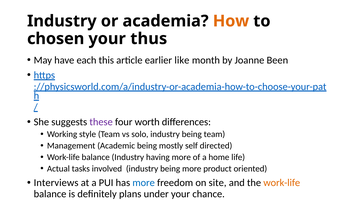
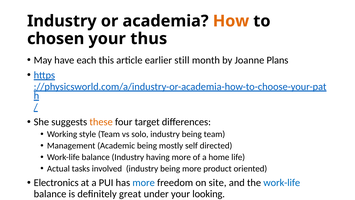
like: like -> still (182, 60)
Been: Been -> Plans (277, 60)
these colour: purple -> orange (101, 122)
worth: worth -> target (147, 122)
Interviews: Interviews -> Electronics (56, 182)
work-life colour: orange -> blue (282, 182)
plans: plans -> great (130, 194)
chance: chance -> looking (209, 194)
